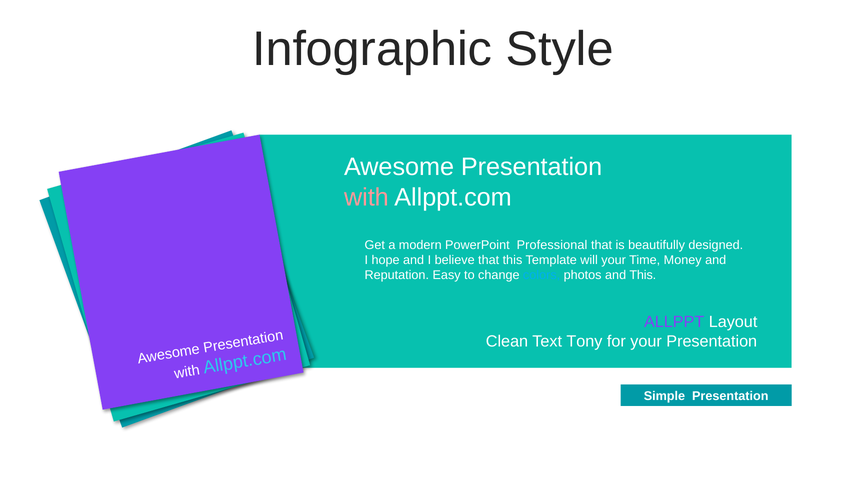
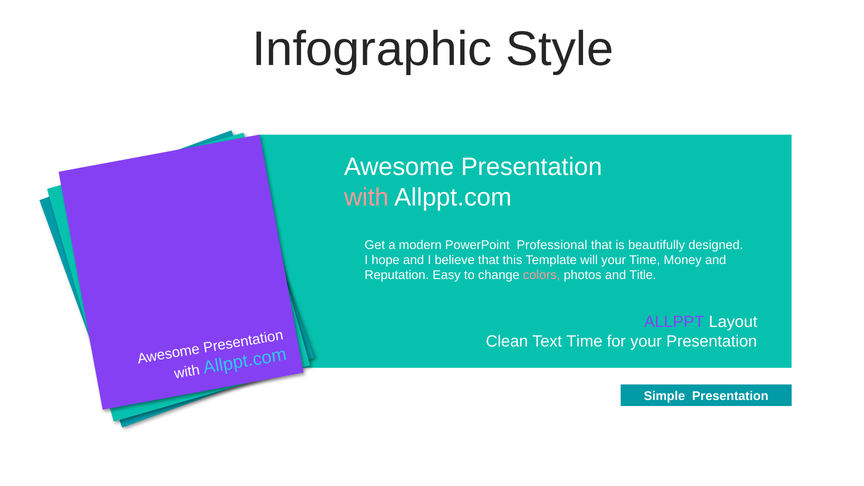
colors colour: light blue -> pink (542, 275)
and This: This -> Title (643, 275)
Text Tony: Tony -> Time (584, 341)
